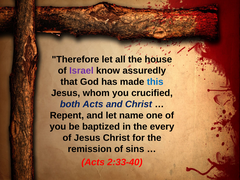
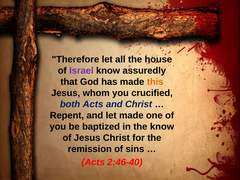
this colour: blue -> orange (155, 82)
let name: name -> made (131, 115)
the every: every -> know (162, 127)
2:33-40: 2:33-40 -> 2:46-40 (125, 162)
